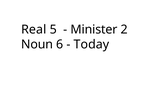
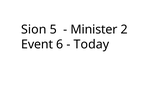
Real: Real -> Sion (34, 29)
Noun: Noun -> Event (37, 44)
